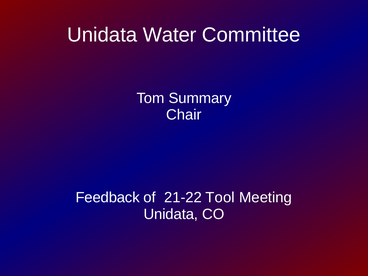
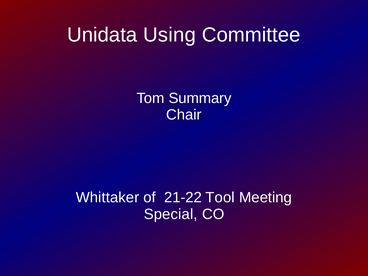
Water: Water -> Using (170, 35)
Feedback: Feedback -> Whittaker (108, 198)
Unidata: Unidata -> Special (171, 214)
